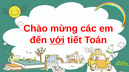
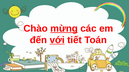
mừng underline: none -> present (64, 29)
